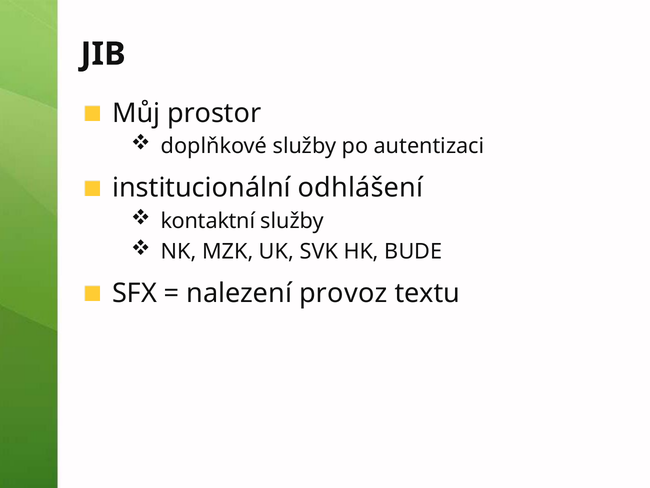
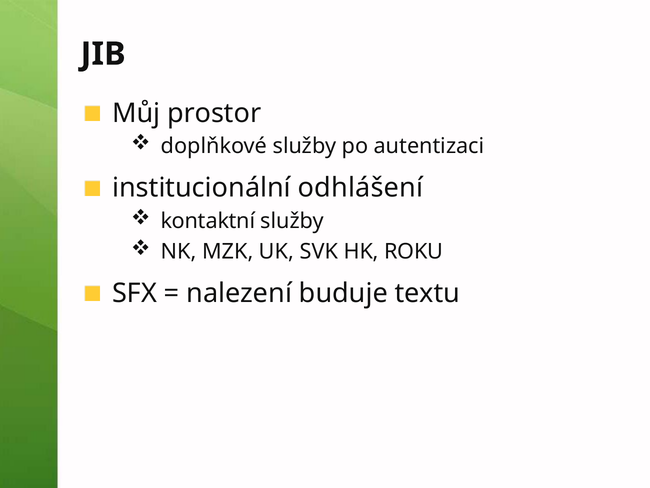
BUDE: BUDE -> ROKU (414, 251)
provoz: provoz -> buduje (343, 293)
